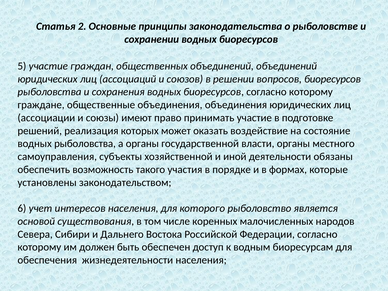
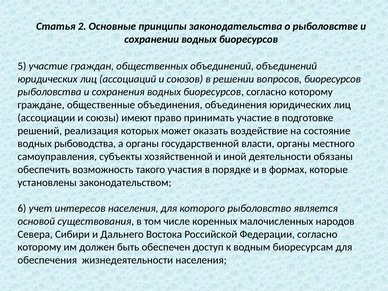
водных рыболовства: рыболовства -> рыбоводства (85, 144)
